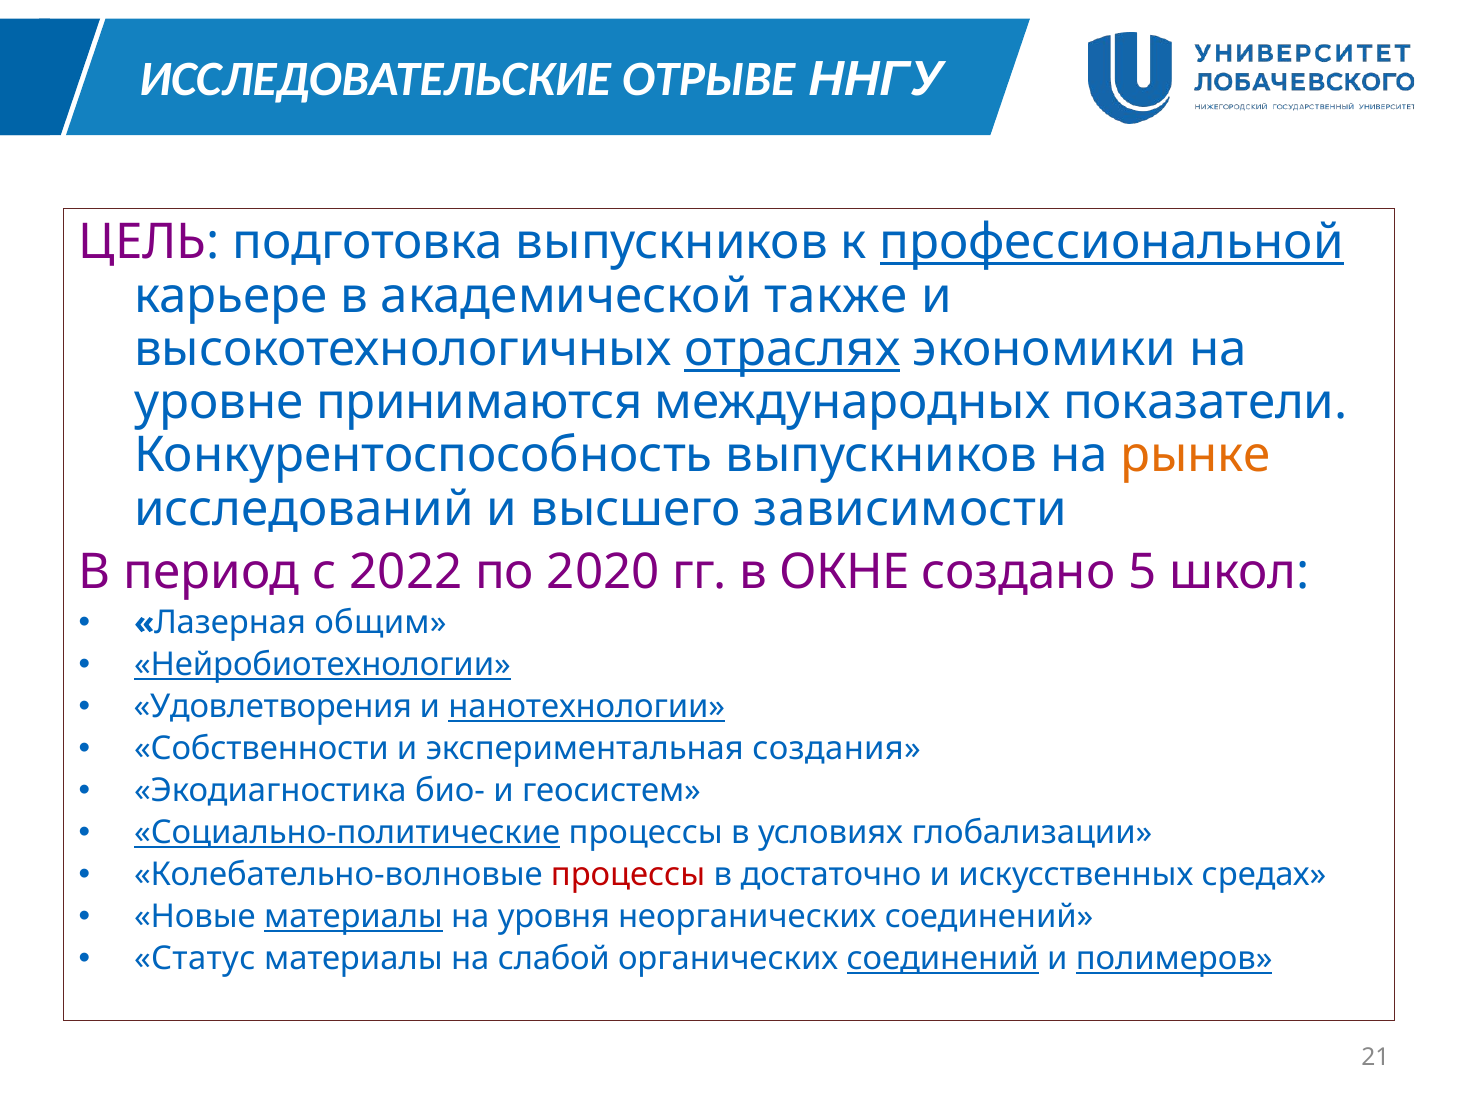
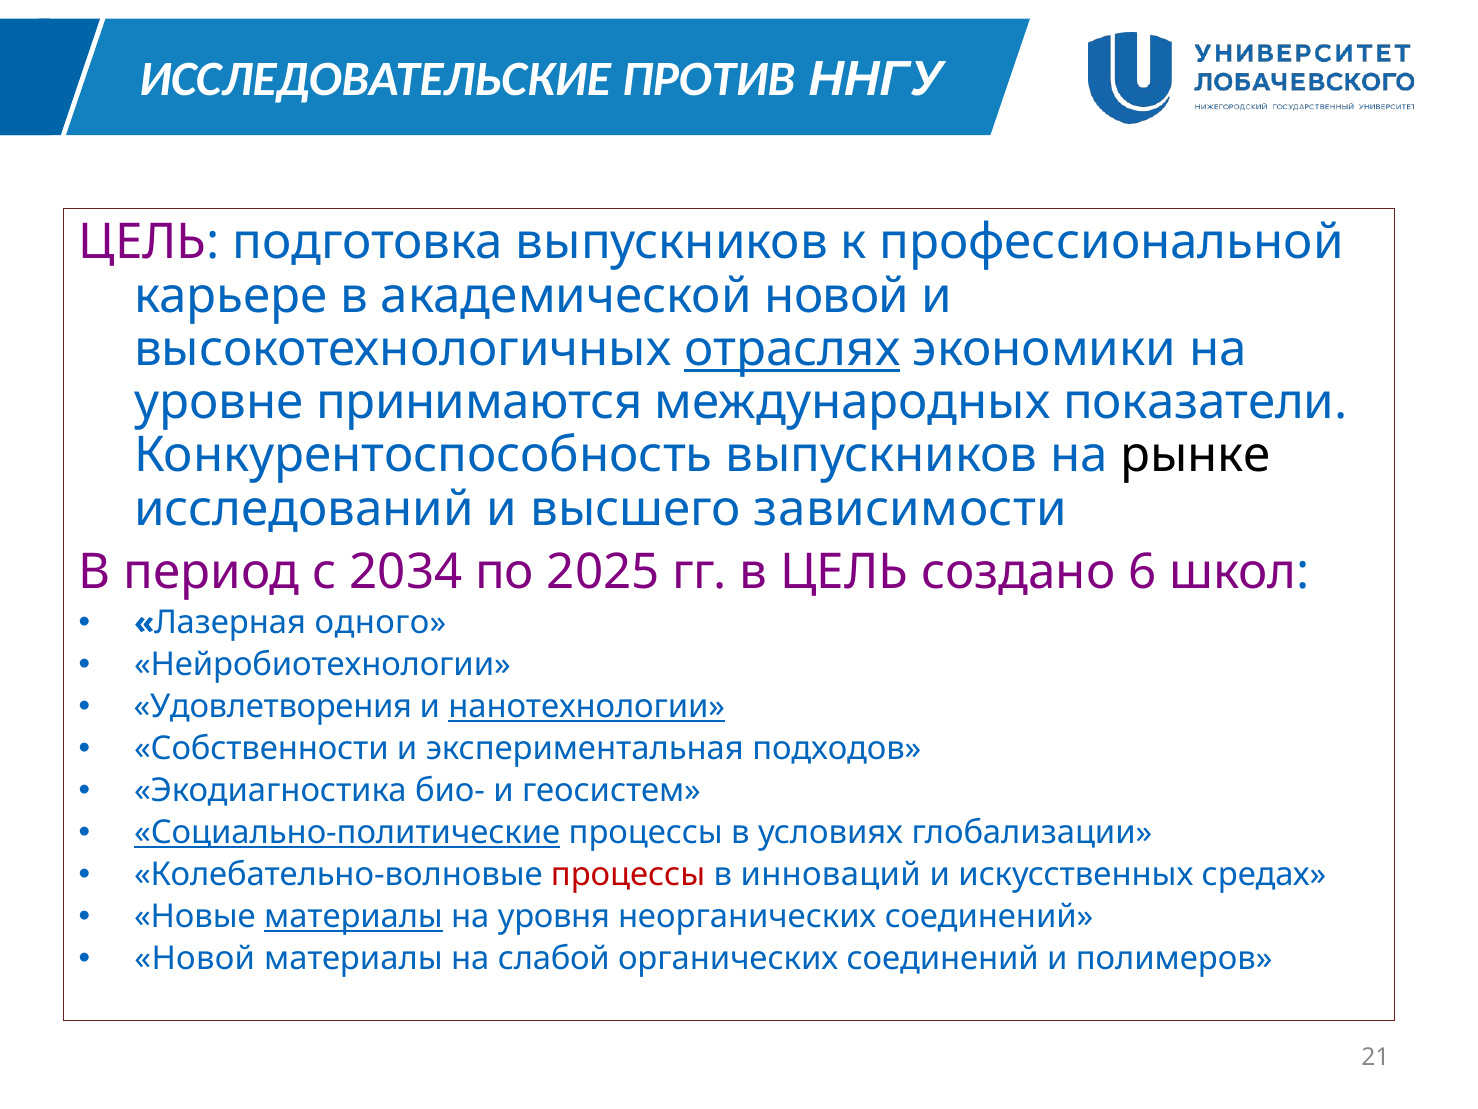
ОТРЫВЕ: ОТРЫВЕ -> ПРОТИВ (709, 80)
профессиональной underline: present -> none (1112, 243)
академической также: также -> новой (837, 296)
рынке colour: orange -> black (1196, 455)
2022: 2022 -> 2034 (406, 572)
2020: 2020 -> 2025 (603, 572)
в ОКНЕ: ОКНЕ -> ЦЕЛЬ (844, 572)
5: 5 -> 6 (1142, 572)
общим: общим -> одного (381, 622)
Нейробиотехнологии underline: present -> none (322, 664)
создания: создания -> подходов (837, 748)
достаточно: достаточно -> инноваций (831, 874)
Статус: Статус -> Новой (195, 958)
соединений underline: present -> none (943, 958)
полимеров underline: present -> none (1174, 958)
